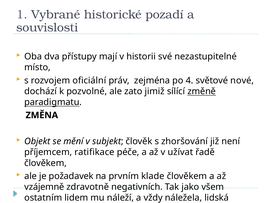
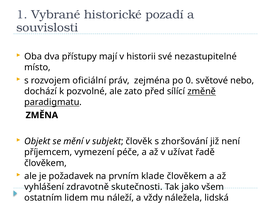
4: 4 -> 0 (190, 81)
nové: nové -> nebo (242, 81)
jimiž: jimiž -> před (155, 91)
ratifikace: ratifikace -> vymezení (94, 152)
vzájemně: vzájemně -> vyhlášení (44, 187)
negativních: negativních -> skutečnosti (137, 187)
